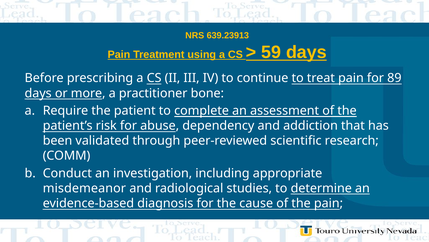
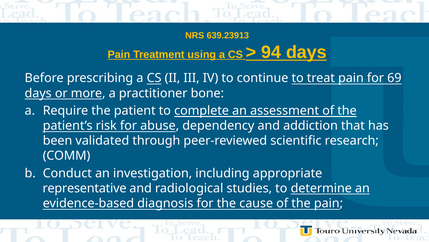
59: 59 -> 94 (271, 52)
89: 89 -> 69 (394, 78)
misdemeanor: misdemeanor -> representative (85, 188)
